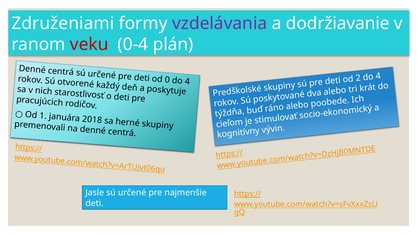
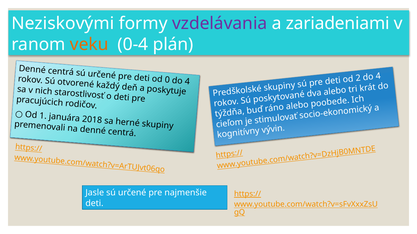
Združeniami: Združeniami -> Neziskovými (63, 24)
dodržiavanie: dodržiavanie -> zariadeniami (338, 24)
veku colour: red -> orange (89, 44)
